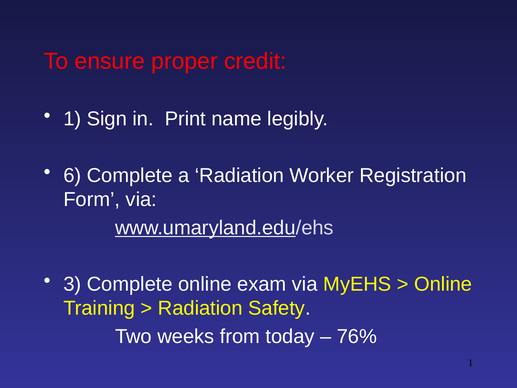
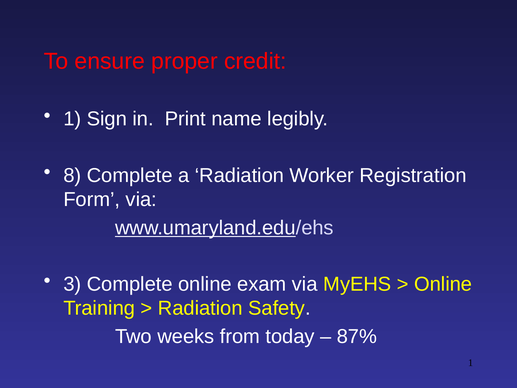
6: 6 -> 8 (72, 175)
76%: 76% -> 87% (357, 336)
